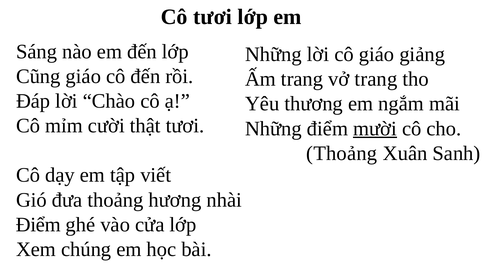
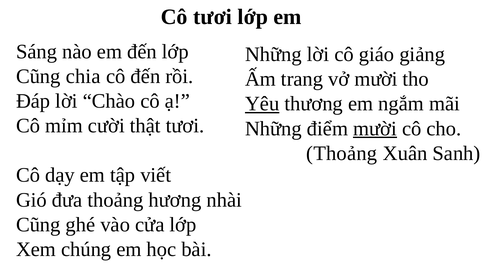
Cũng giáo: giáo -> chia (83, 76)
vở trang: trang -> mười (376, 79)
Yêu underline: none -> present (262, 104)
Điểm: Điểm -> Cũng (38, 224)
